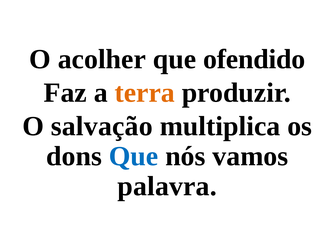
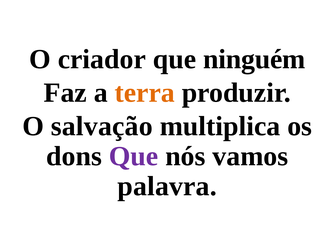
acolher: acolher -> criador (102, 59)
ofendido: ofendido -> ninguém (254, 59)
Que colour: blue -> purple (134, 156)
